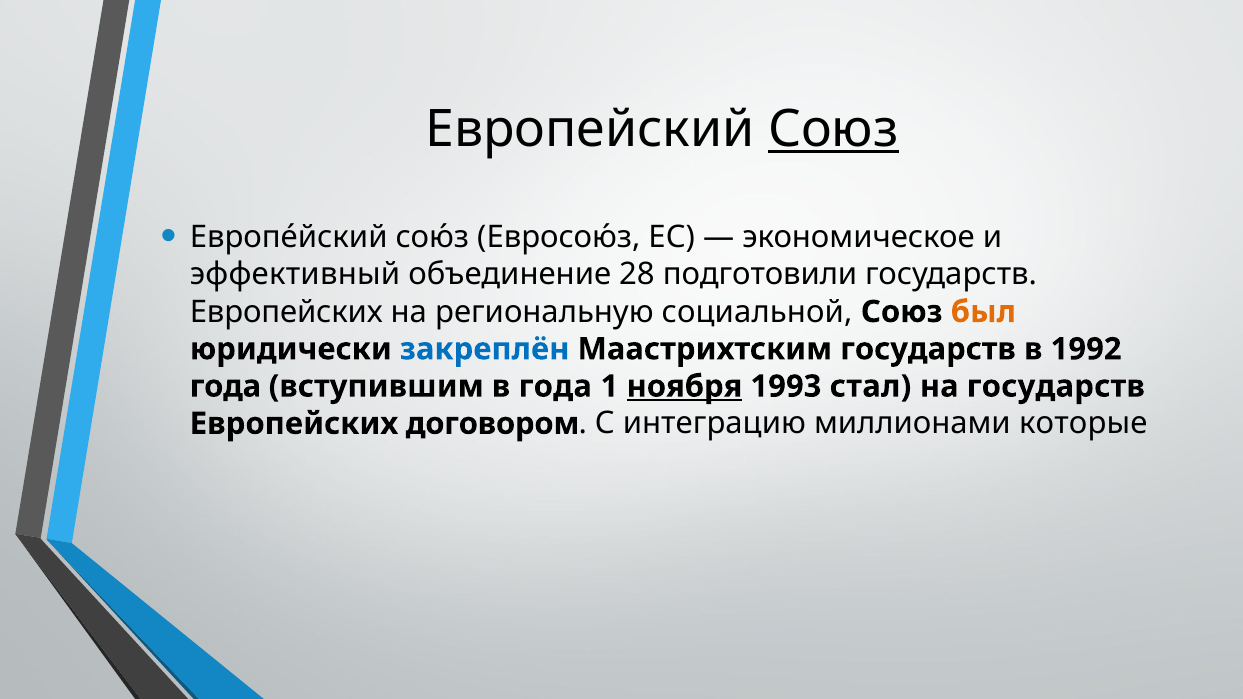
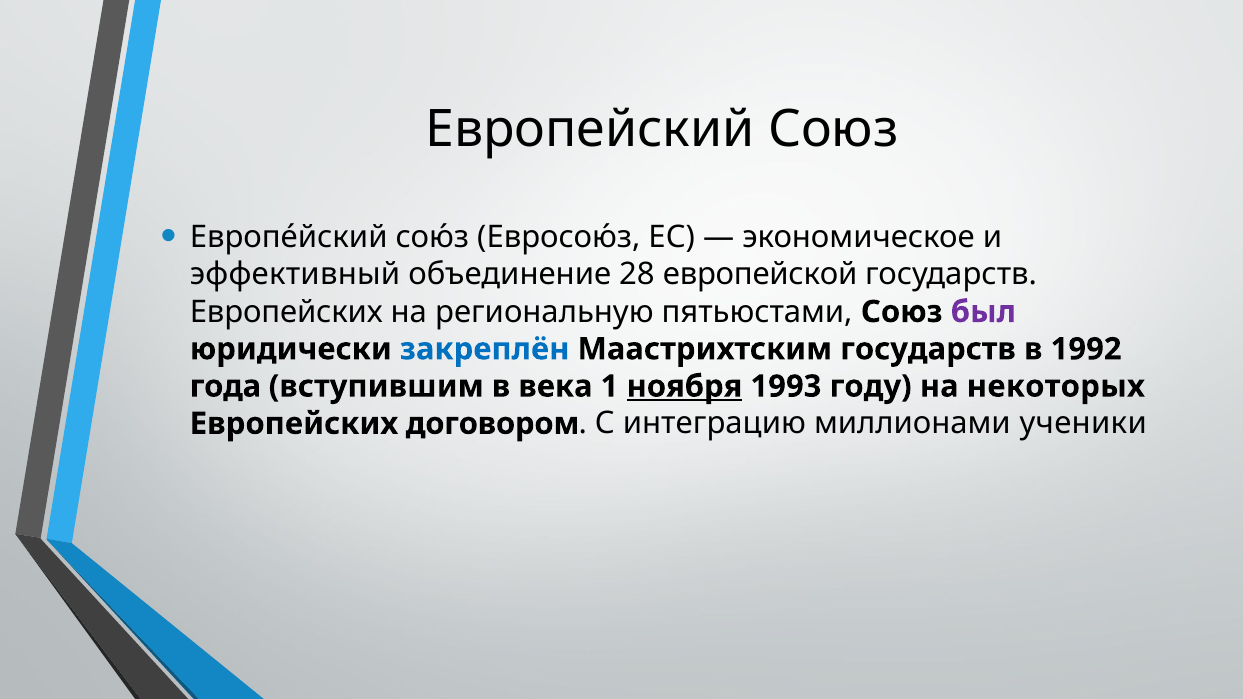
Союз underline: present -> none (833, 130)
подготовили: подготовили -> европейской (760, 275)
социальной: социальной -> пятьюстами (757, 312)
был colour: orange -> purple (983, 312)
в года: года -> века (555, 386)
стал: стал -> году (871, 386)
на государств: государств -> некоторых (1056, 386)
которые: которые -> ученики (1083, 424)
